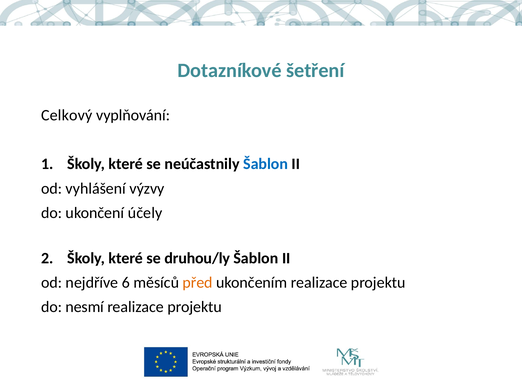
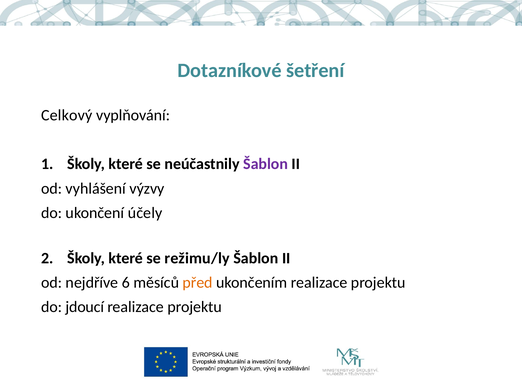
Šablon colour: blue -> purple (266, 164)
druhou/ly: druhou/ly -> režimu/ly (197, 258)
nesmí: nesmí -> jdoucí (85, 307)
